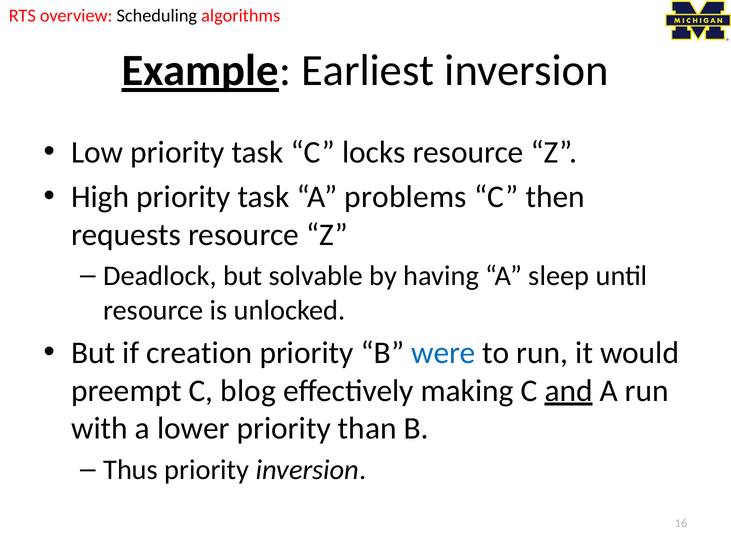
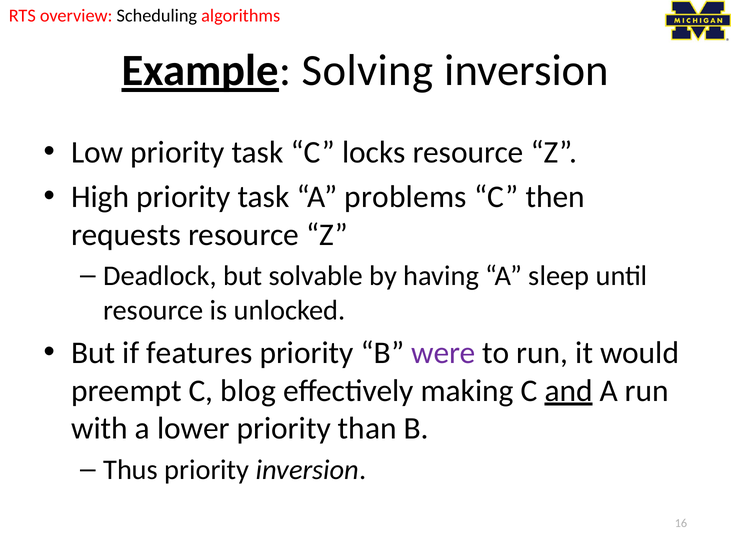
Earliest: Earliest -> Solving (367, 71)
creation: creation -> features (199, 353)
were colour: blue -> purple (443, 353)
